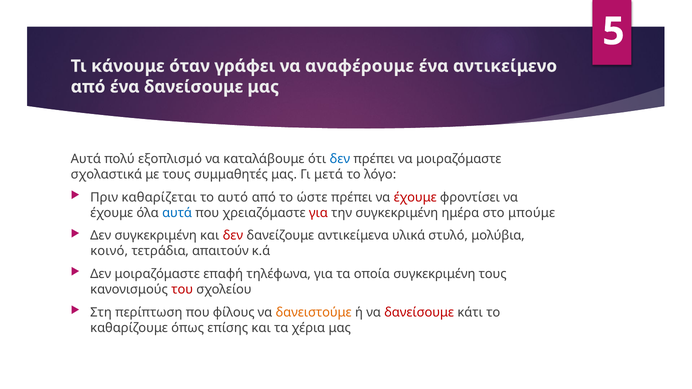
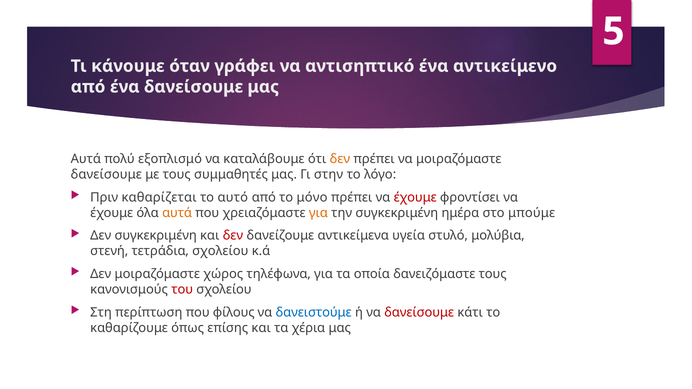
αναφέρουμε: αναφέρουμε -> αντισηπτικό (360, 66)
δεν colour: blue -> orange (340, 159)
σχολαστικά: σχολαστικά -> δανείσουμε (106, 175)
μετά: μετά -> στην (329, 175)
ώστε: ώστε -> μόνο (312, 197)
αυτά colour: blue -> orange (177, 213)
για colour: red -> orange (318, 213)
υλικά: υλικά -> υγεία (409, 236)
κοινό: κοινό -> στενή (109, 251)
τετράδια απαιτούν: απαιτούν -> σχολείου (220, 251)
επαφή: επαφή -> χώρος (223, 274)
οποία συγκεκριμένη: συγκεκριμένη -> δανειζόμαστε (434, 274)
δανειστούμε colour: orange -> blue (314, 312)
